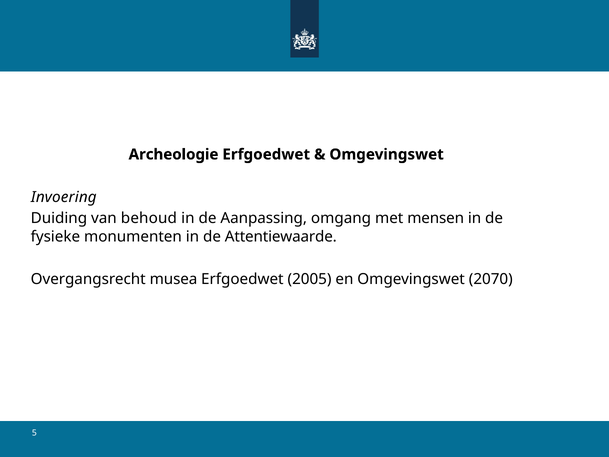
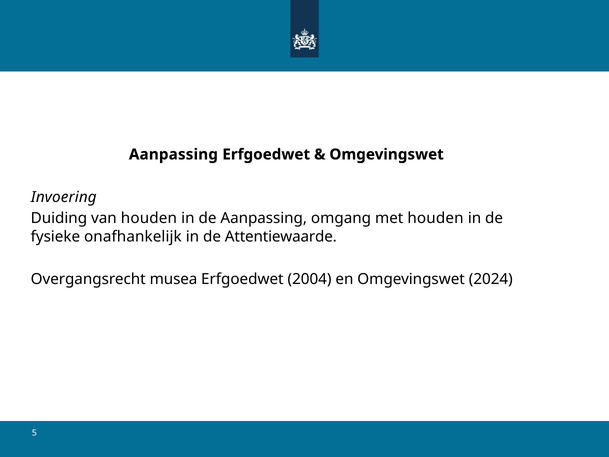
Archeologie: Archeologie -> Aanpassing (173, 154)
van behoud: behoud -> houden (149, 218)
met mensen: mensen -> houden (436, 218)
monumenten: monumenten -> onafhankelijk (133, 237)
2005: 2005 -> 2004 (310, 279)
2070: 2070 -> 2024 (491, 279)
